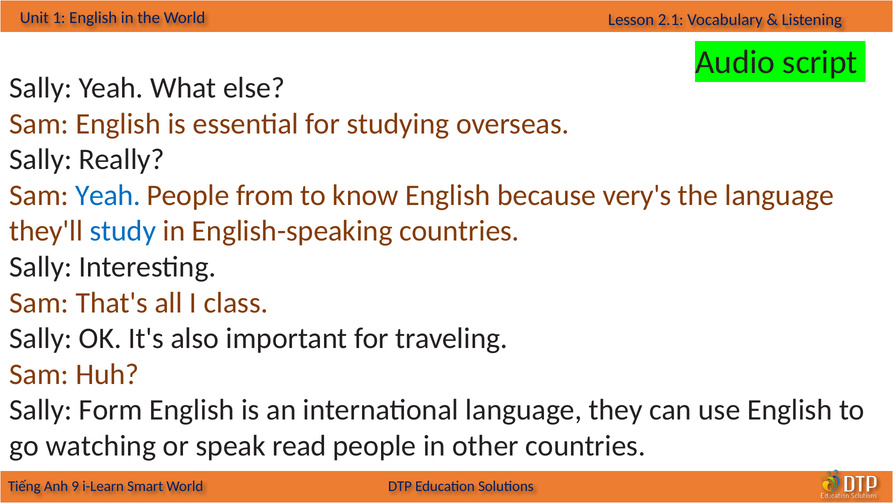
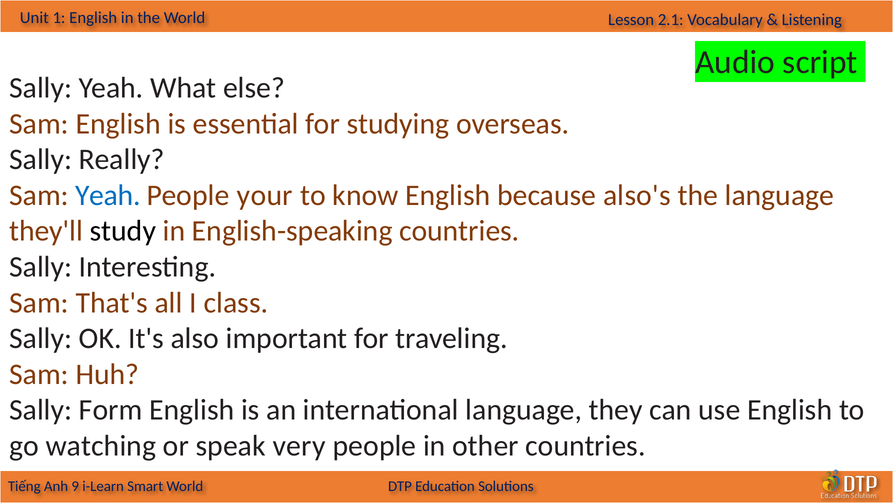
from: from -> your (265, 195)
very's: very's -> also's (637, 195)
study colour: blue -> black (123, 231)
read: read -> very (299, 445)
